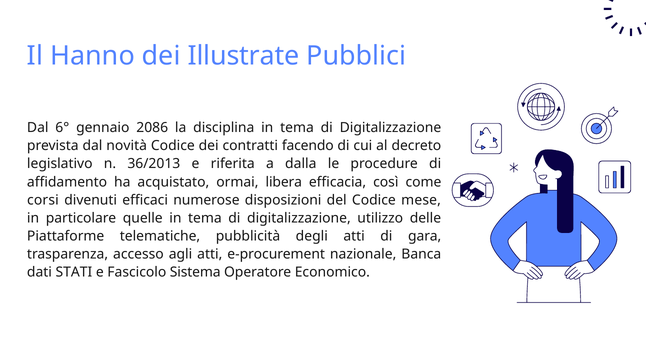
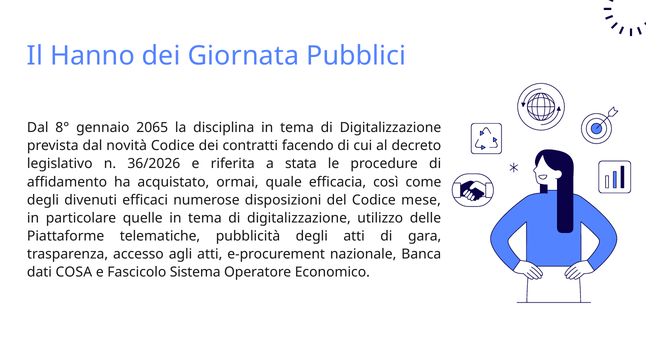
Illustrate: Illustrate -> Giornata (243, 56)
6°: 6° -> 8° (62, 128)
2086: 2086 -> 2065 (152, 128)
36/2013: 36/2013 -> 36/2026 (154, 164)
dalla: dalla -> stata (301, 164)
libera: libera -> quale (284, 182)
corsi: corsi -> degli (43, 200)
STATI: STATI -> COSA (74, 273)
